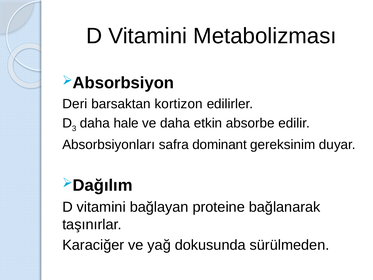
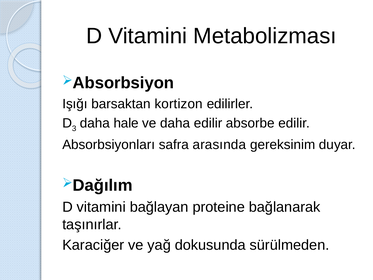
Deri: Deri -> Işığı (75, 104)
daha etkin: etkin -> edilir (208, 123)
dominant: dominant -> arasında (219, 145)
